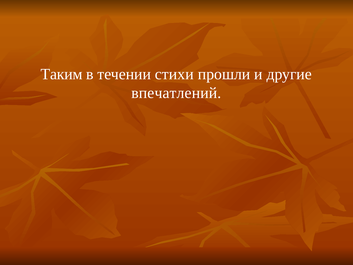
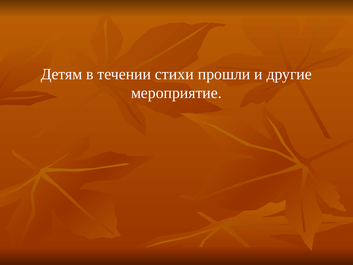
Таким: Таким -> Детям (62, 74)
впечатлений: впечатлений -> мероприятие (176, 93)
